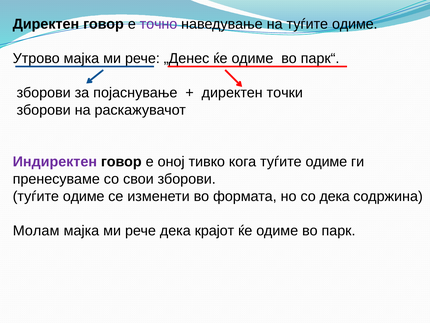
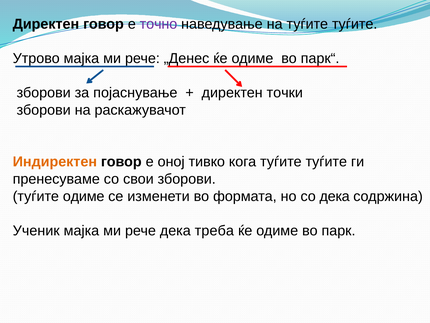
на туѓите одиме: одиме -> туѓите (355, 24)
Индиректен colour: purple -> orange (55, 162)
кога туѓите одиме: одиме -> туѓите (326, 162)
Молам: Молам -> Ученик (36, 230)
крајот: крајот -> треба (214, 230)
